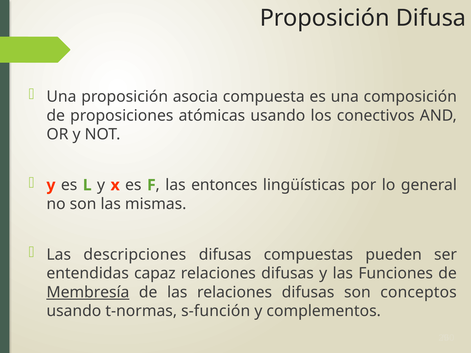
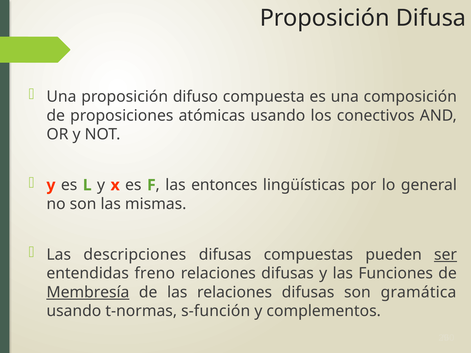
asocia: asocia -> difuso (195, 97)
ser underline: none -> present (446, 255)
capaz: capaz -> freno (155, 274)
conceptos: conceptos -> gramática (419, 293)
